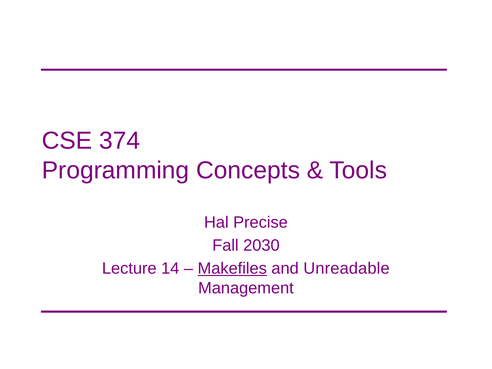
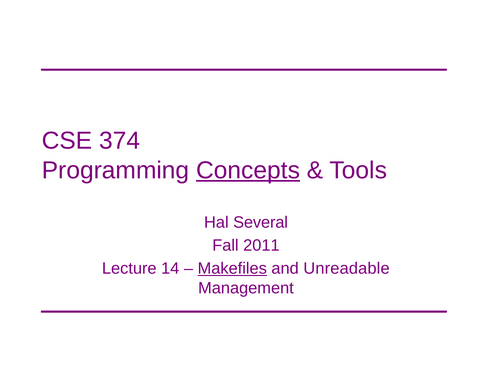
Concepts underline: none -> present (248, 170)
Precise: Precise -> Several (261, 223)
2030: 2030 -> 2011 (261, 246)
